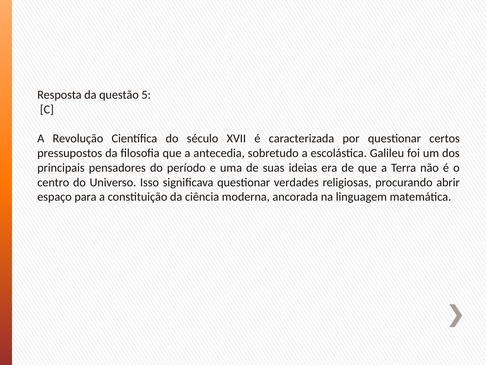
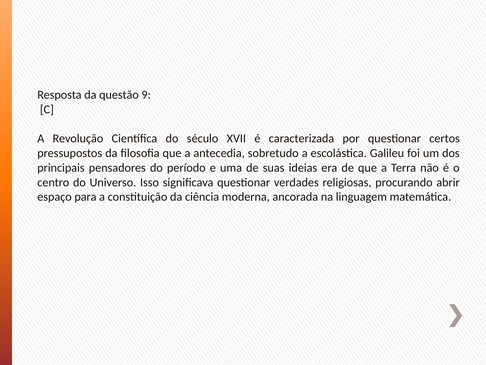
5: 5 -> 9 (146, 95)
